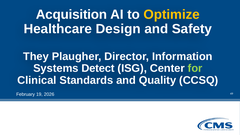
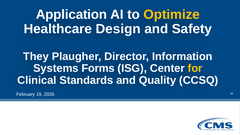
Acquisition: Acquisition -> Application (71, 15)
Detect: Detect -> Forms (98, 68)
for colour: light green -> yellow (195, 68)
